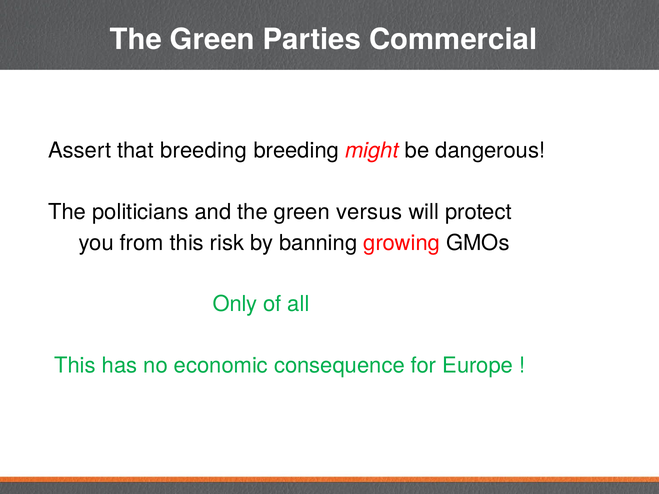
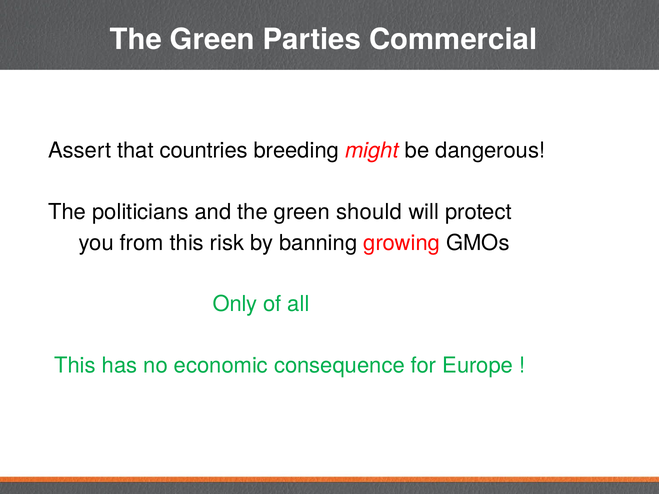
that breeding: breeding -> countries (204, 151)
versus: versus -> should (369, 212)
